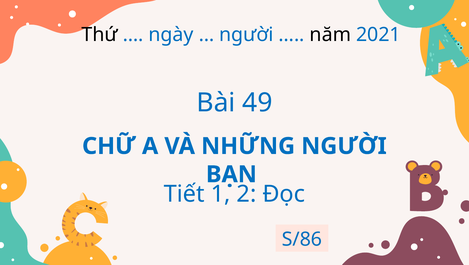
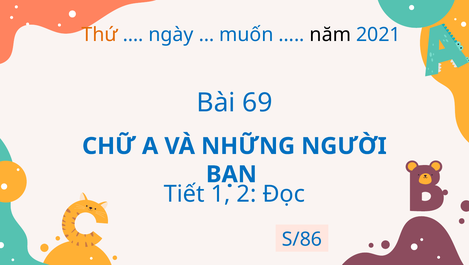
Thứ colour: black -> orange (100, 35)
người: người -> muốn (246, 35)
49: 49 -> 69 (257, 102)
